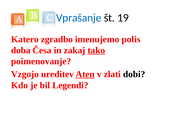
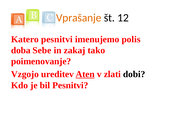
Vprašanje colour: blue -> orange (79, 18)
19: 19 -> 12 (123, 18)
Katero zgradbo: zgradbo -> pesnitvi (57, 39)
Česa: Česa -> Sebe (42, 51)
tako underline: present -> none (96, 51)
bil Legendi: Legendi -> Pesnitvi (70, 86)
